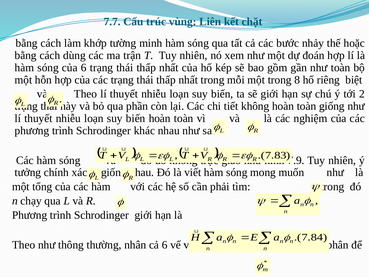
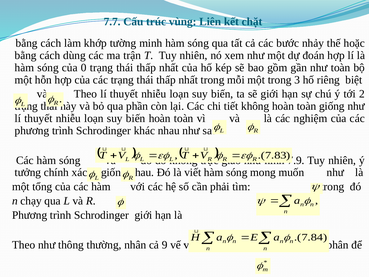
của 6: 6 -> 0 (84, 68)
8: 8 -> 3 (297, 80)
cả 6: 6 -> 9 (165, 245)
